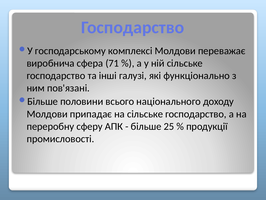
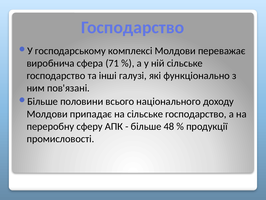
25: 25 -> 48 (169, 126)
